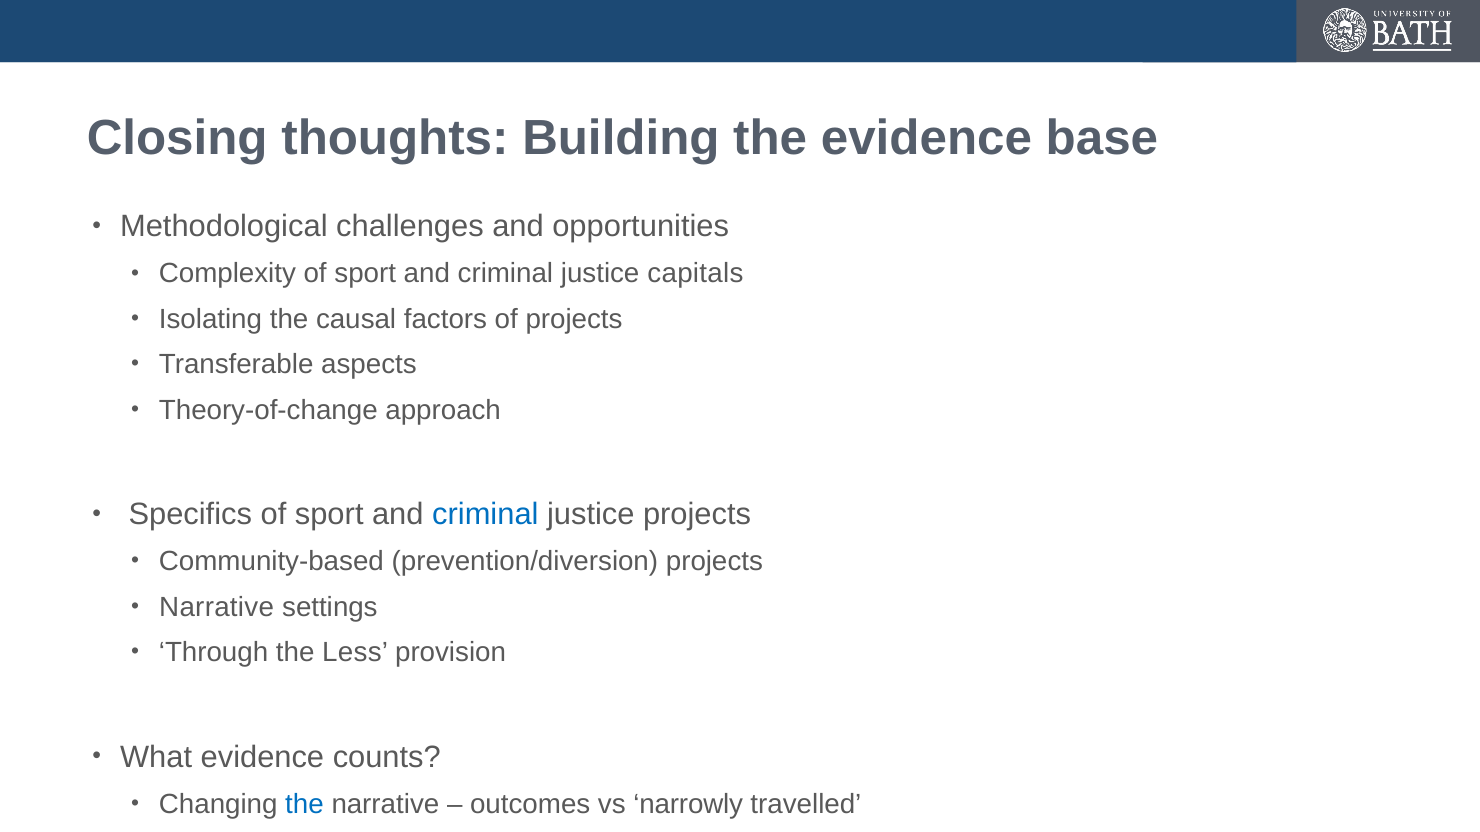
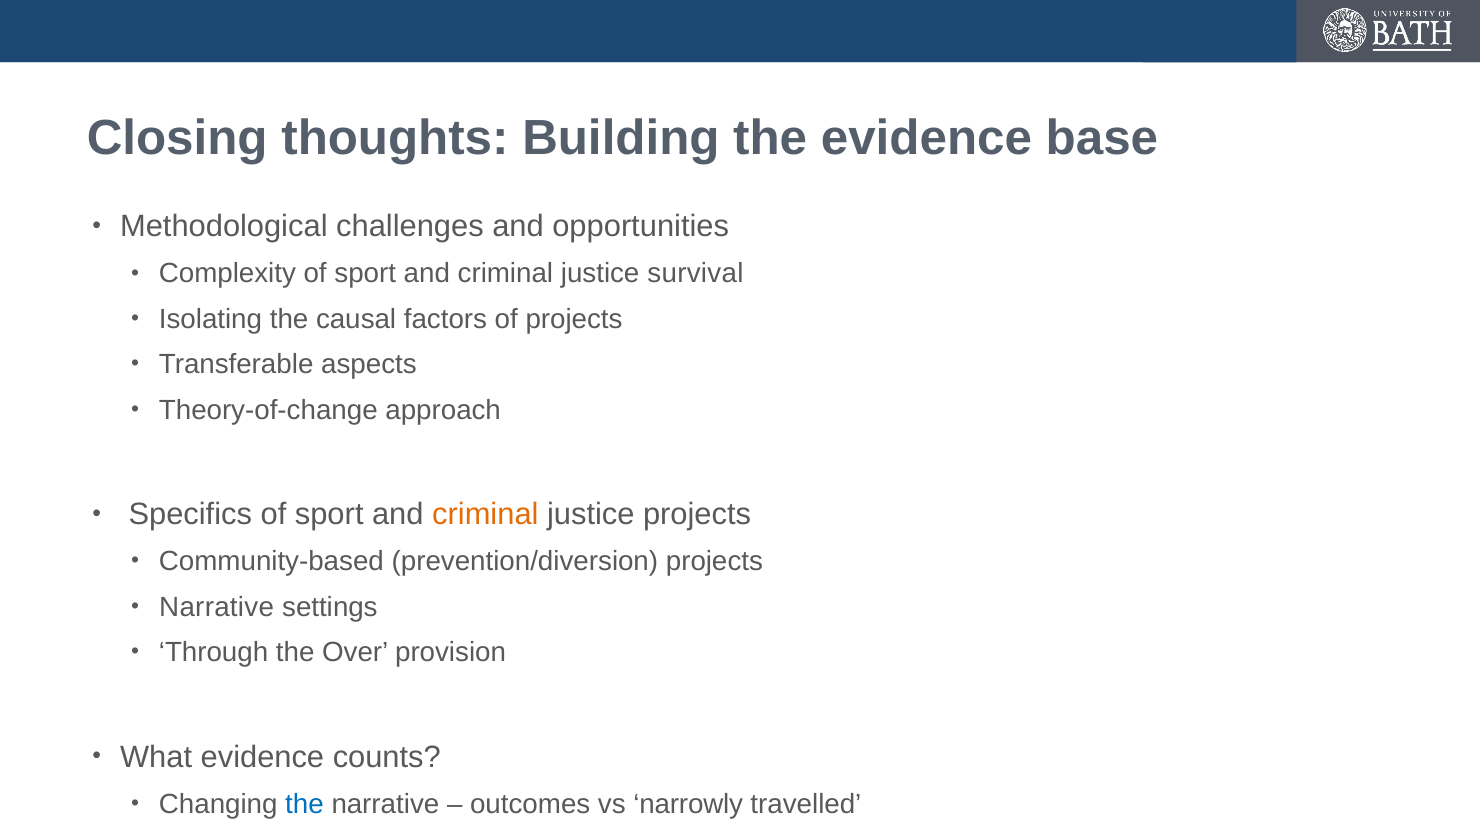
capitals: capitals -> survival (695, 274)
criminal colour: blue -> orange (485, 515)
Less: Less -> Over (355, 653)
